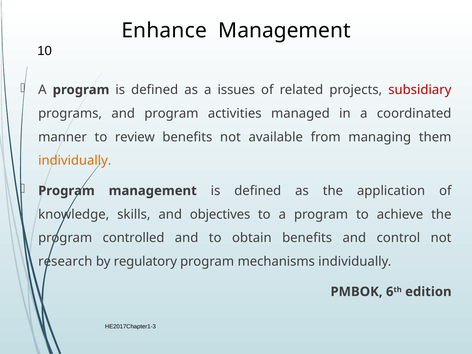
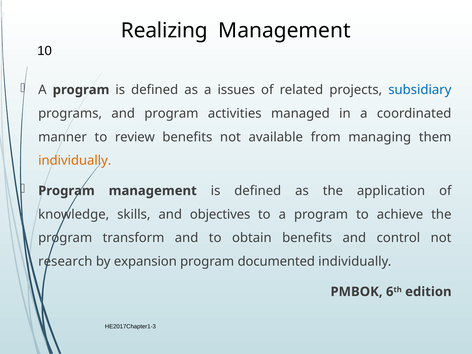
Enhance: Enhance -> Realizing (164, 31)
subsidiary colour: red -> blue (420, 90)
controlled: controlled -> transform (134, 238)
regulatory: regulatory -> expansion (145, 262)
mechanisms: mechanisms -> documented (276, 262)
